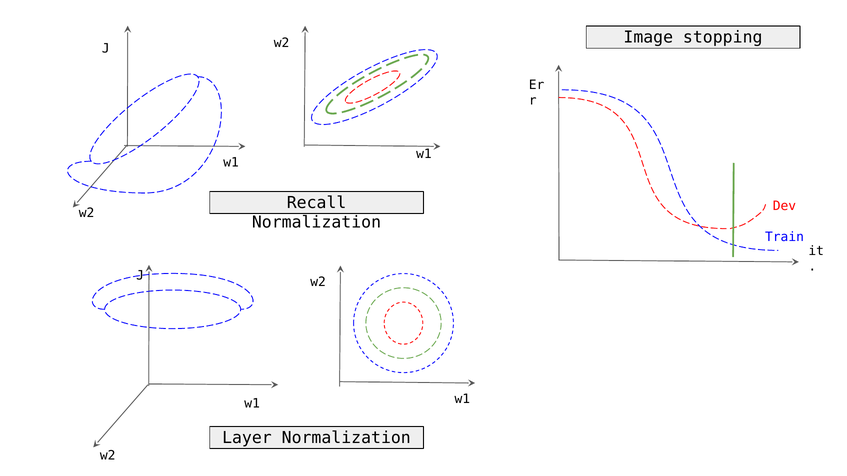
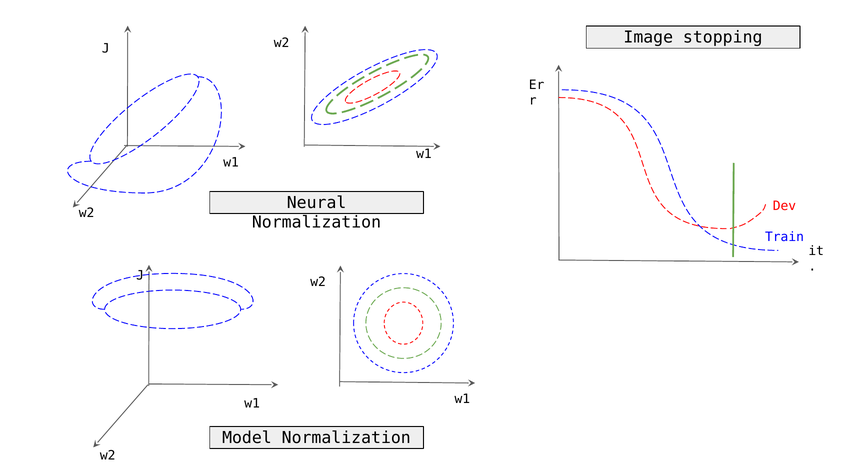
Recall: Recall -> Neural (317, 203)
Layer: Layer -> Model (247, 438)
